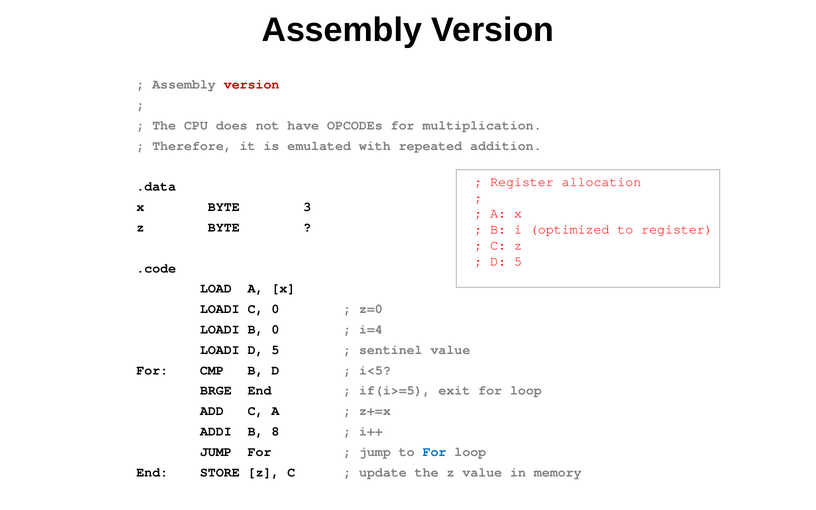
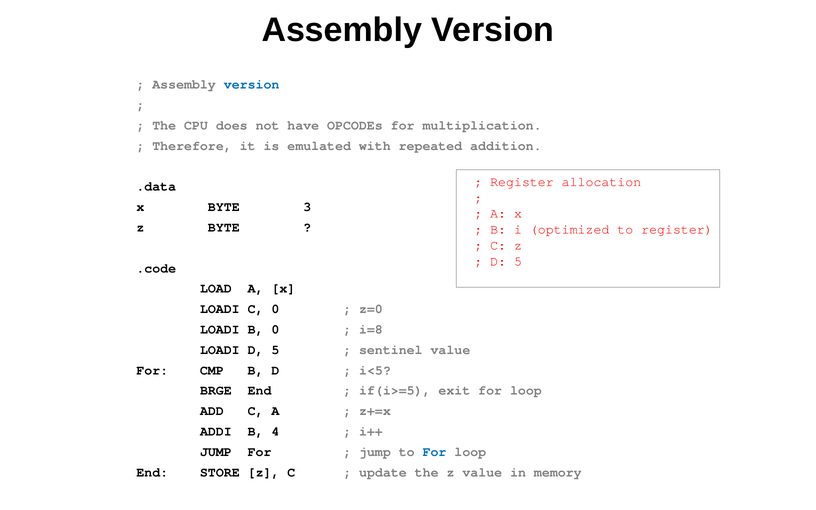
version colour: red -> blue (252, 85)
i=4: i=4 -> i=8 (371, 329)
8: 8 -> 4 (275, 431)
